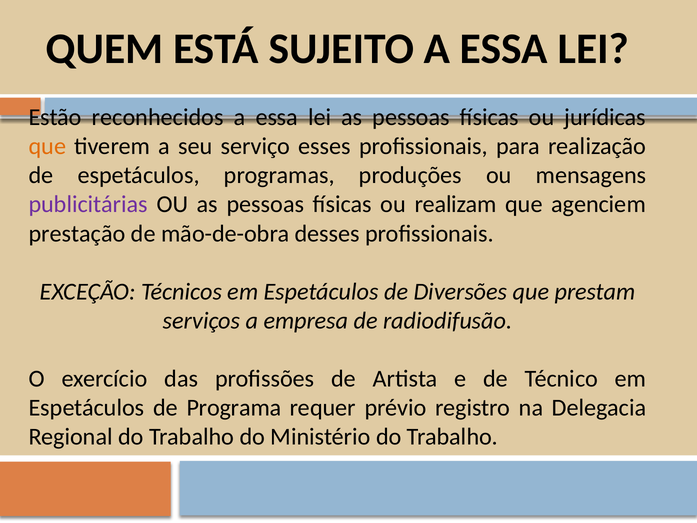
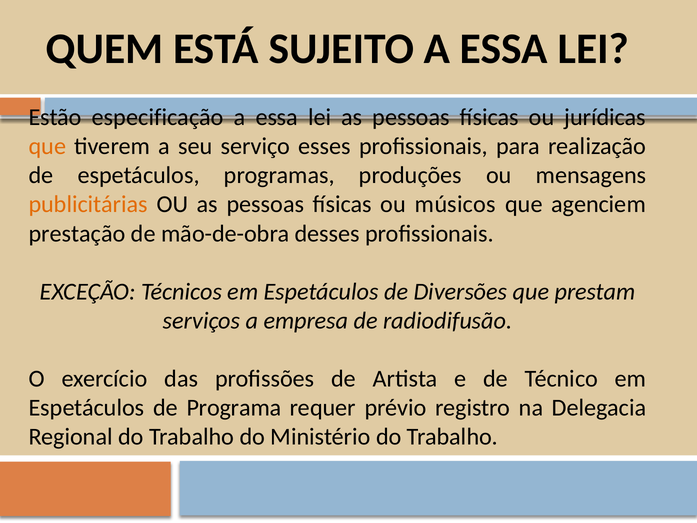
reconhecidos: reconhecidos -> especificação (158, 117)
publicitárias colour: purple -> orange (88, 204)
realizam: realizam -> músicos (455, 204)
